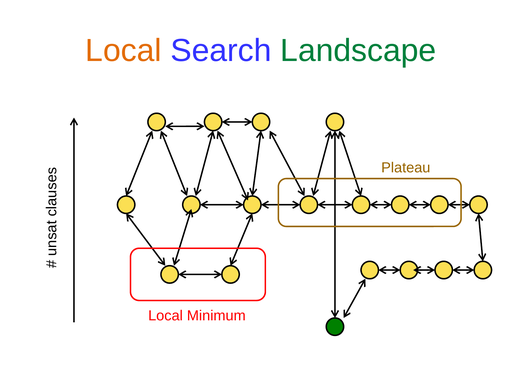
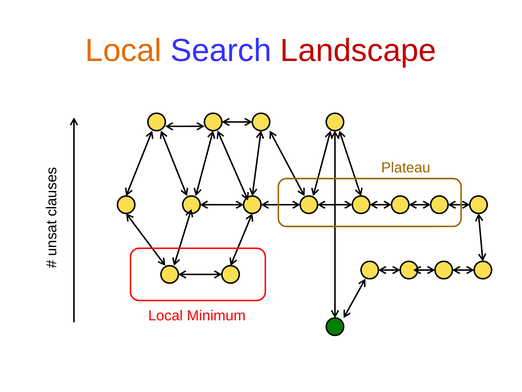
Landscape colour: green -> red (358, 51)
